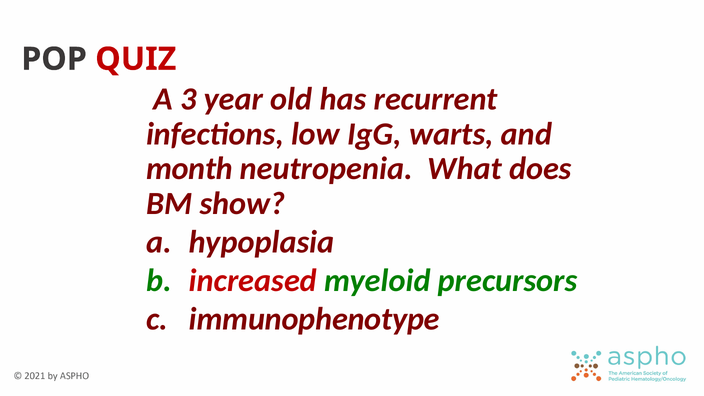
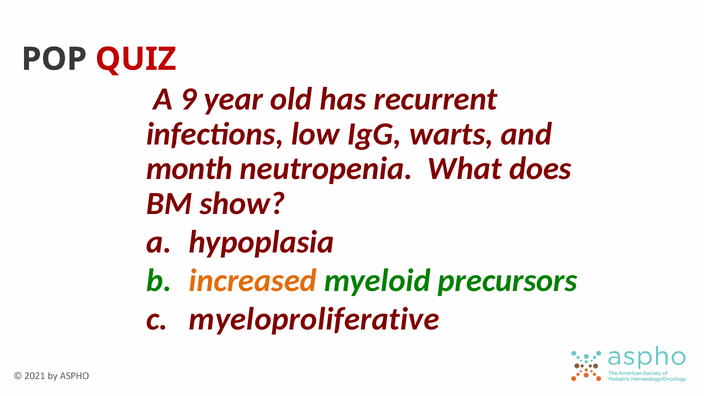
3: 3 -> 9 (188, 99)
increased colour: red -> orange (253, 281)
immunophenotype: immunophenotype -> myeloproliferative (314, 319)
